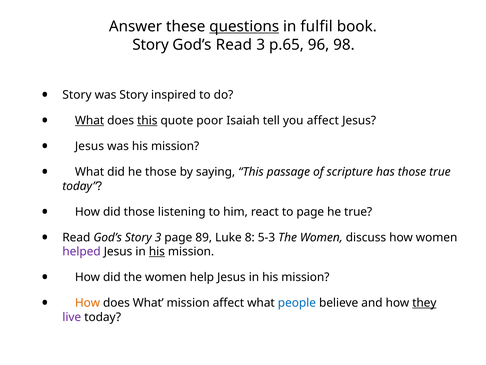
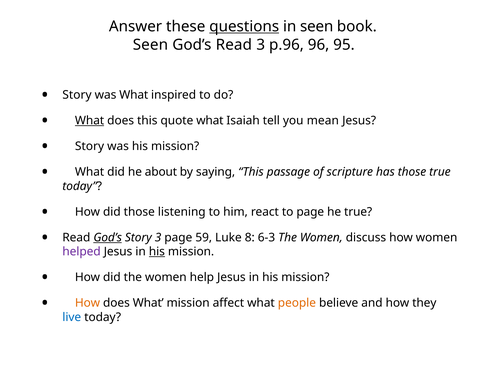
in fulfil: fulfil -> seen (317, 26)
Story: Story -> Seen (150, 45)
p.65: p.65 -> p.96 (286, 45)
98: 98 -> 95 (344, 45)
was Story: Story -> What (134, 95)
this underline: present -> none (147, 120)
quote poor: poor -> what (210, 120)
you affect: affect -> mean (323, 120)
Jesus: Jesus -> Story (90, 146)
he those: those -> about (161, 172)
God’s underline: none -> present (108, 237)
89: 89 -> 59 (204, 237)
5-3: 5-3 -> 6-3 (266, 237)
people colour: blue -> orange (297, 303)
they underline: present -> none (424, 303)
live colour: purple -> blue (72, 317)
